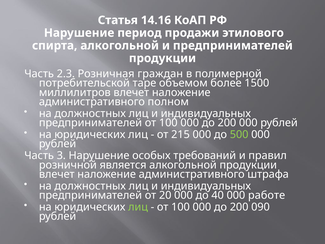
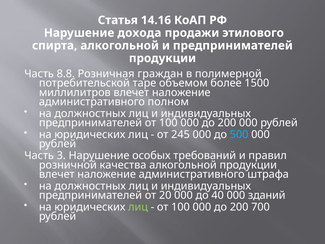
период: период -> дохода (139, 33)
2.3: 2.3 -> 8.8 (66, 74)
215: 215 -> 245 (180, 134)
500 colour: light green -> light blue (239, 134)
является: является -> качества (123, 165)
работе: работе -> зданий (267, 195)
090: 090 -> 700 (260, 207)
